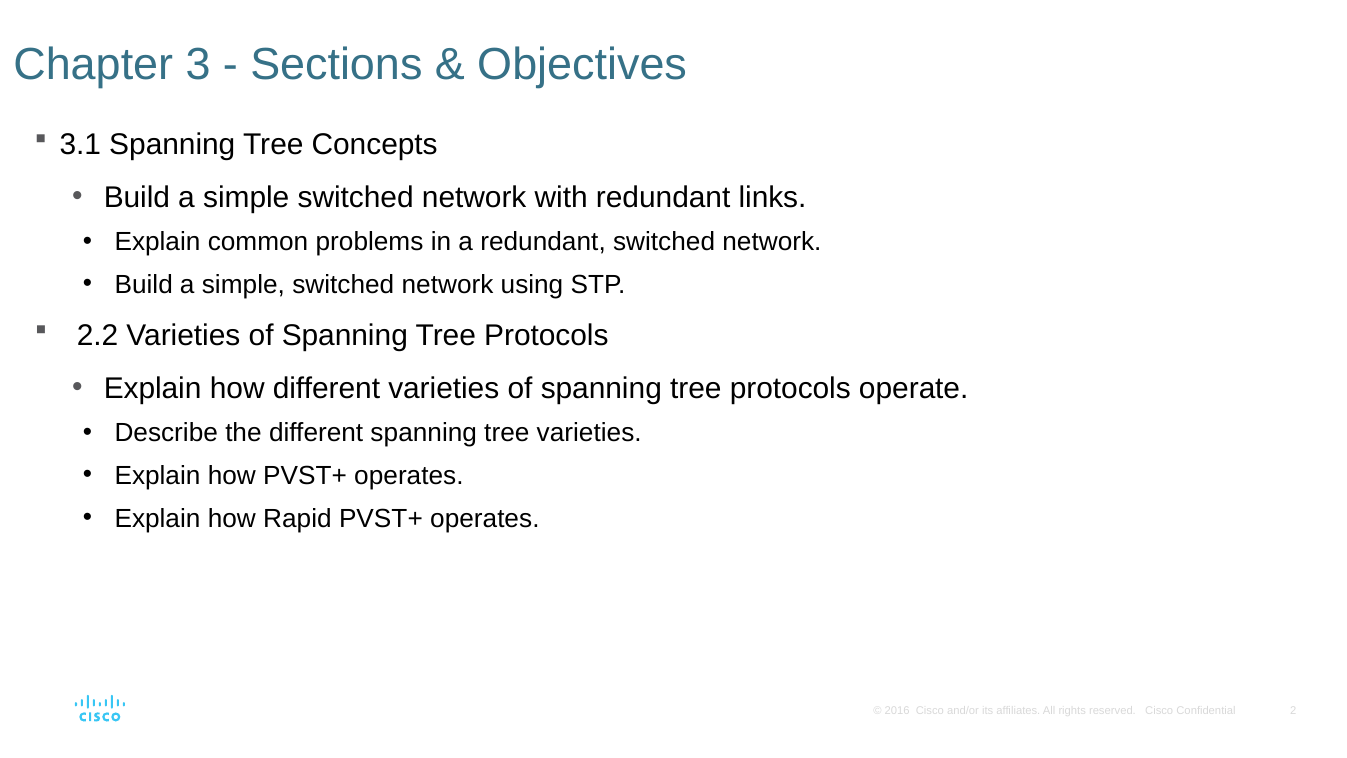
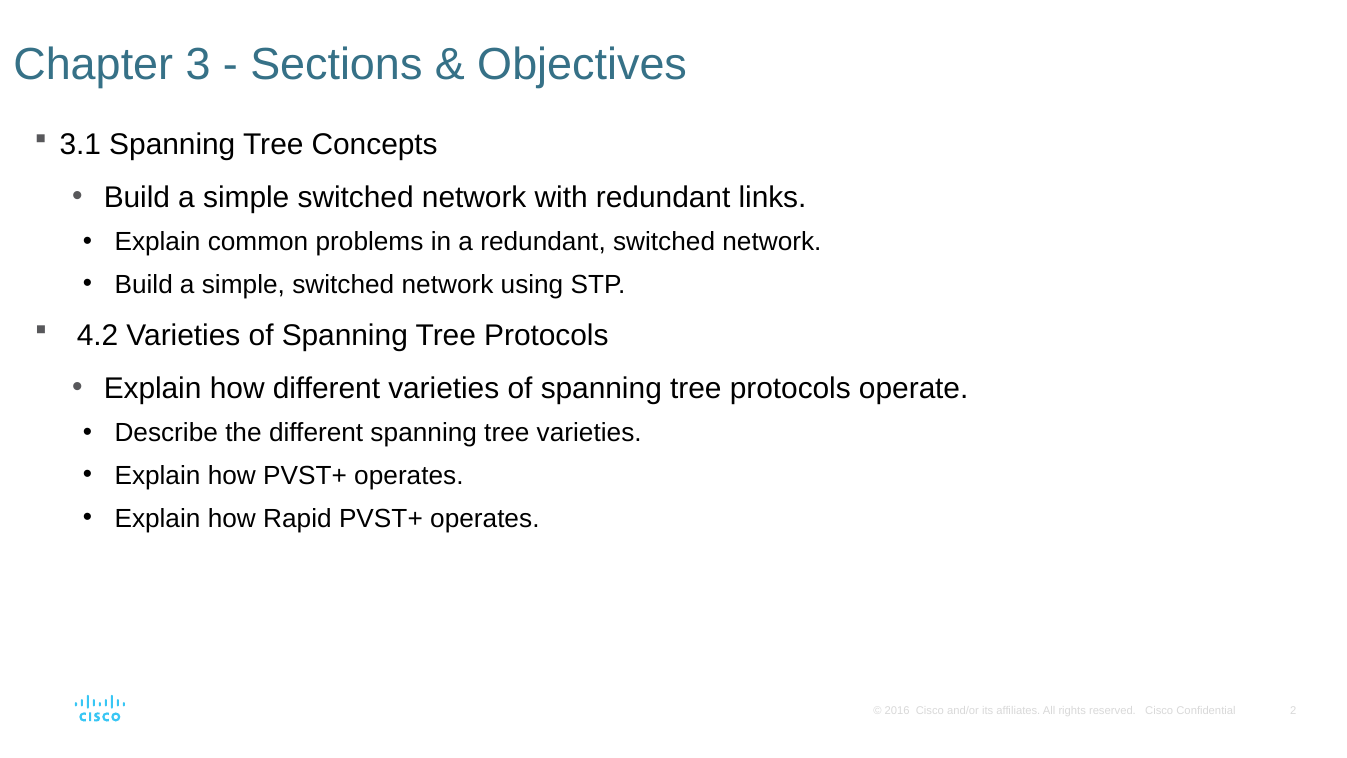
2.2: 2.2 -> 4.2 (98, 335)
